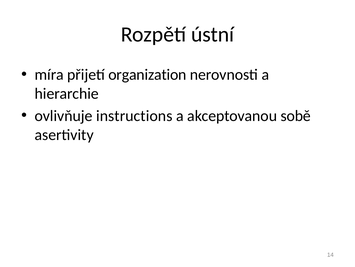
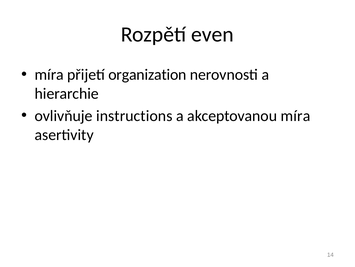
ústní: ústní -> even (212, 34)
akceptovanou sobě: sobě -> míra (296, 116)
